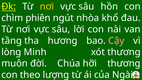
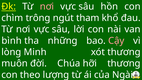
nơi colour: yellow -> pink (47, 7)
phiên: phiên -> trông (38, 18)
nhòa: nhòa -> tham (88, 18)
tầng: tầng -> bình (12, 41)
hương: hương -> những (63, 41)
